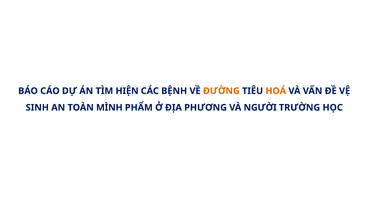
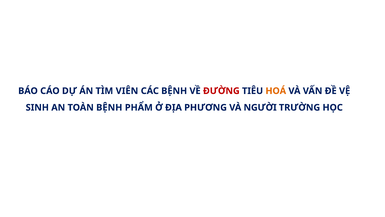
HIỆN: HIỆN -> VIÊN (127, 91)
ĐƯỜNG colour: orange -> red (221, 91)
TOÀN MÌNH: MÌNH -> BỆNH (109, 107)
